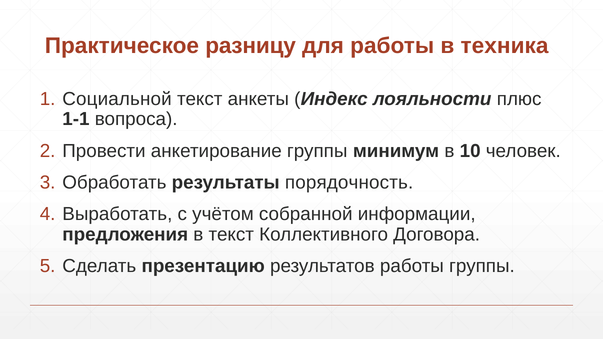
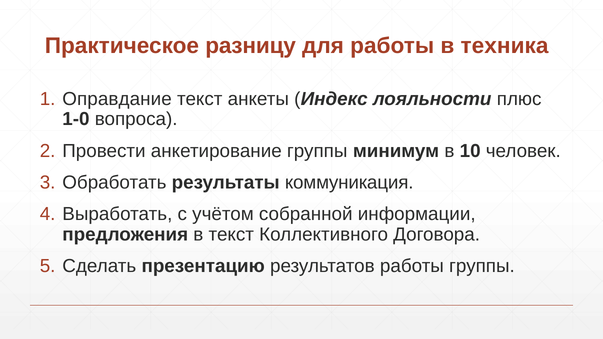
Социальной: Социальной -> Оправдание (117, 99)
1-1: 1-1 -> 1-0 (76, 119)
порядочность: порядочность -> коммуникация (349, 183)
